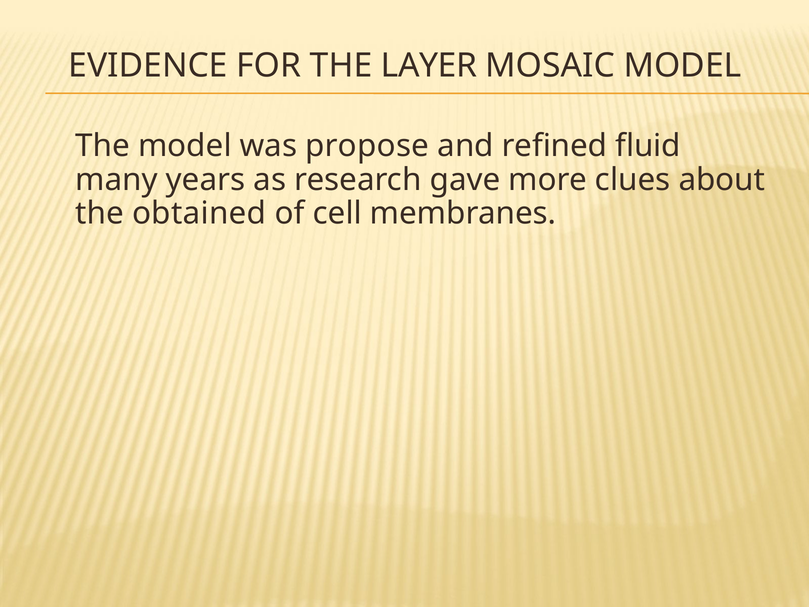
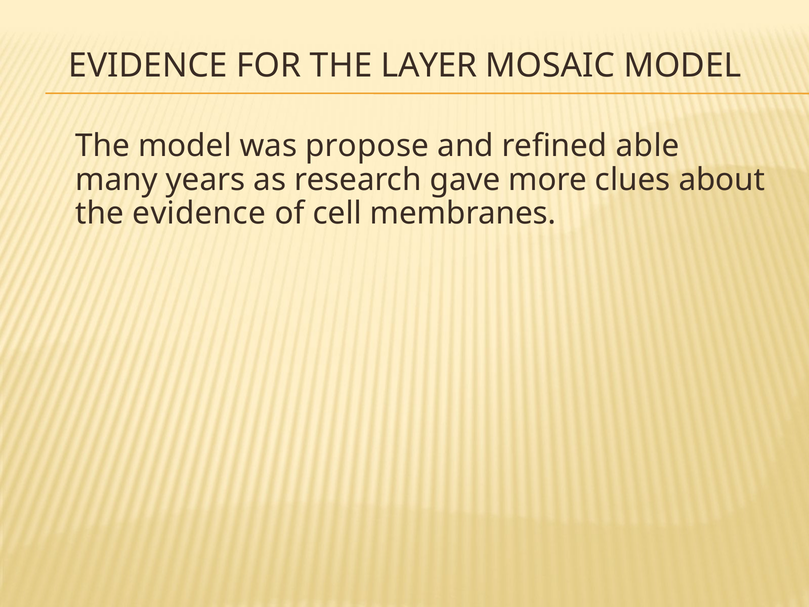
fluid: fluid -> able (648, 146)
the obtained: obtained -> evidence (199, 213)
